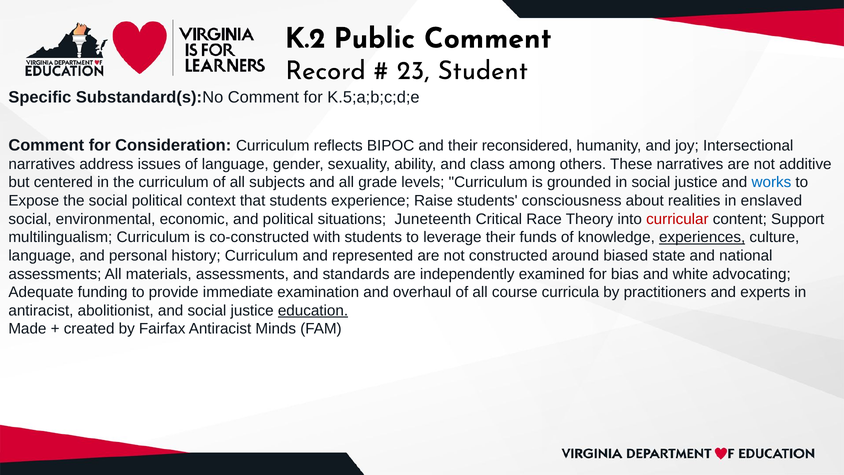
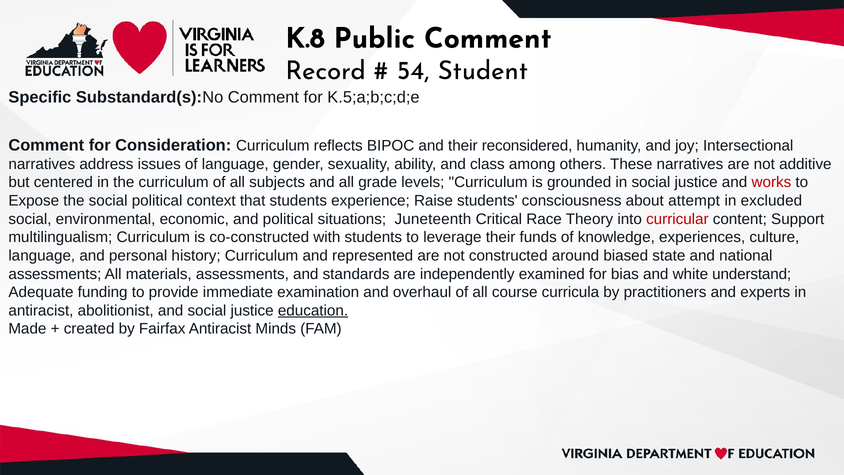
K.2: K.2 -> K.8 (305, 38)
23: 23 -> 54 (413, 71)
works colour: blue -> red (771, 182)
realities: realities -> attempt (694, 201)
enslaved: enslaved -> excluded (771, 201)
experiences underline: present -> none (702, 237)
advocating: advocating -> understand (752, 274)
